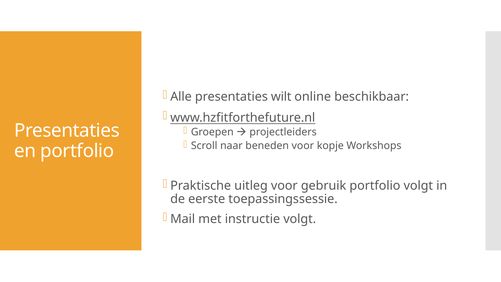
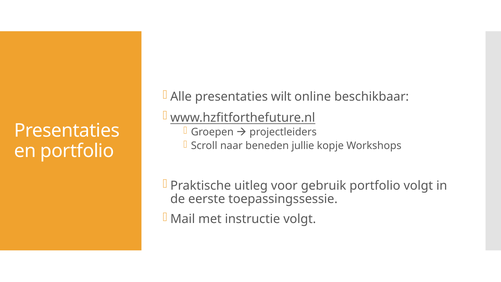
beneden voor: voor -> jullie (303, 146)
